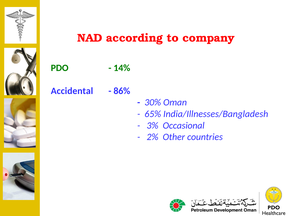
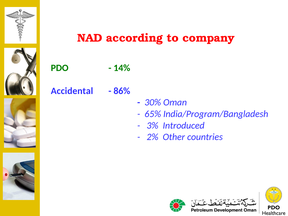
India/Illnesses/Bangladesh: India/Illnesses/Bangladesh -> India/Program/Bangladesh (216, 114)
Occasional: Occasional -> Introduced (184, 125)
